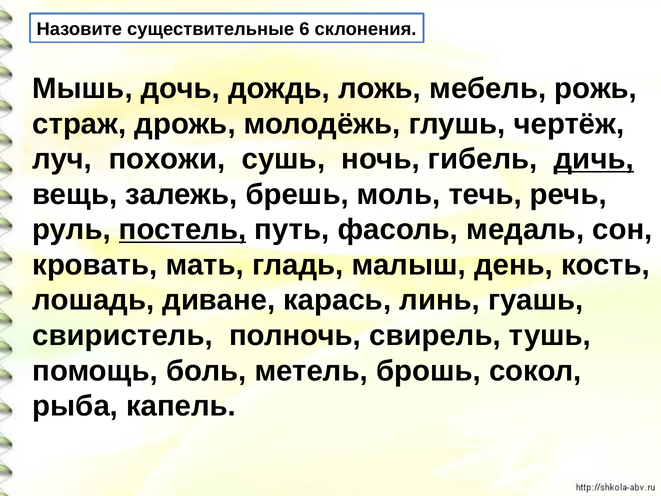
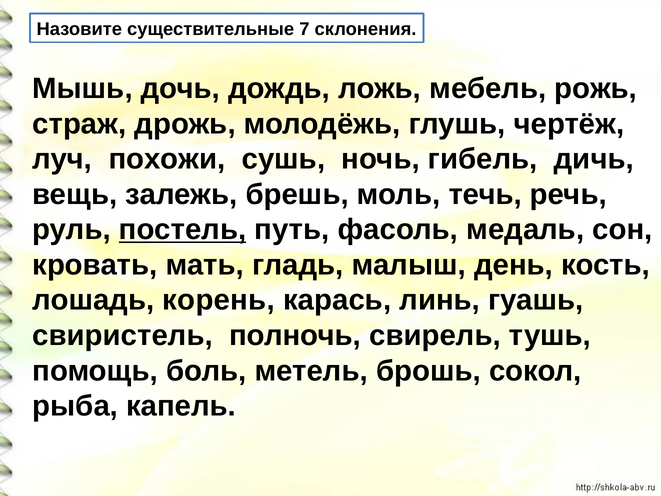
6: 6 -> 7 (304, 29)
дичь underline: present -> none (594, 159)
диване: диване -> корень (219, 300)
